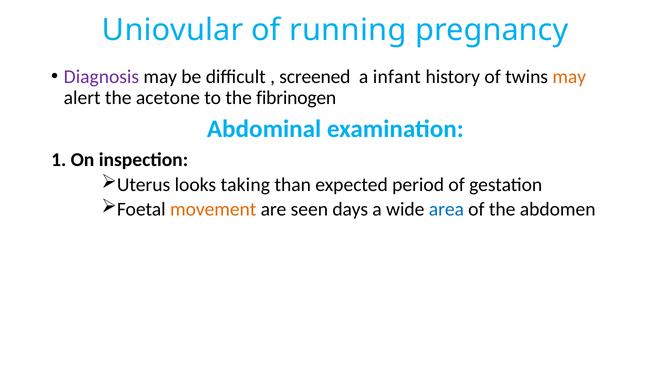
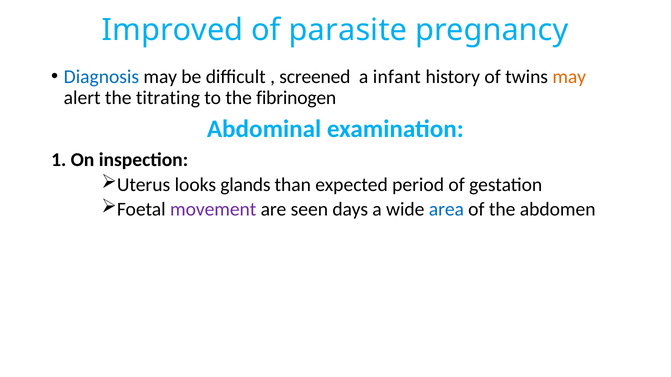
Uniovular: Uniovular -> Improved (173, 30)
running: running -> parasite (348, 30)
Diagnosis colour: purple -> blue (101, 77)
acetone: acetone -> titrating (168, 98)
taking: taking -> glands (245, 185)
movement colour: orange -> purple (213, 209)
